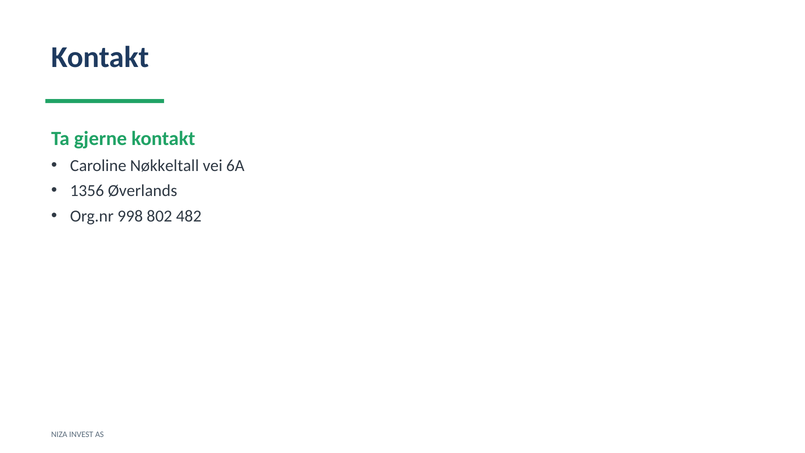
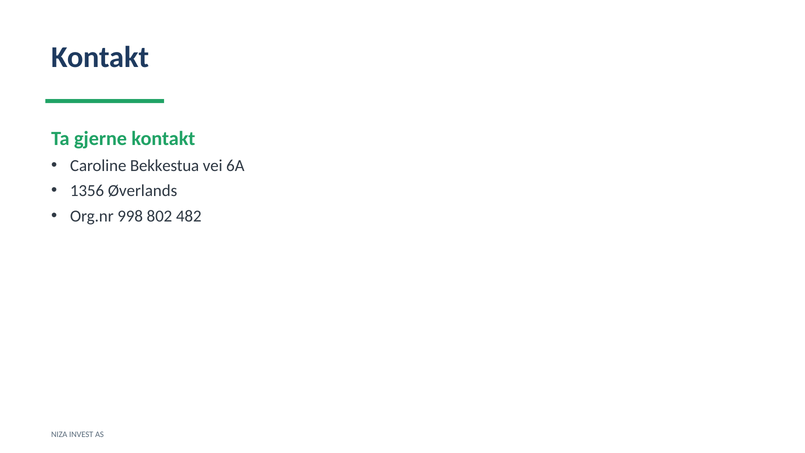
Nøkkeltall: Nøkkeltall -> Bekkestua (165, 166)
